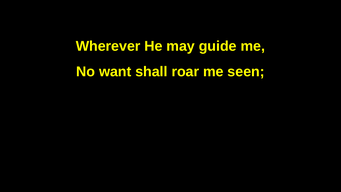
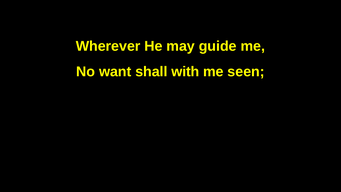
roar: roar -> with (185, 72)
